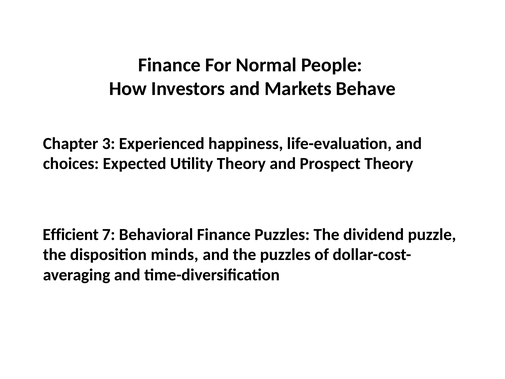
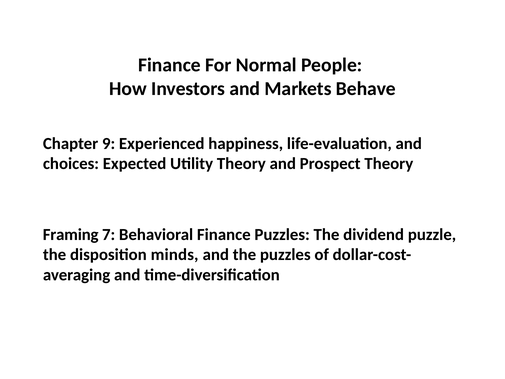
3: 3 -> 9 (109, 143)
Efficient: Efficient -> Framing (71, 234)
